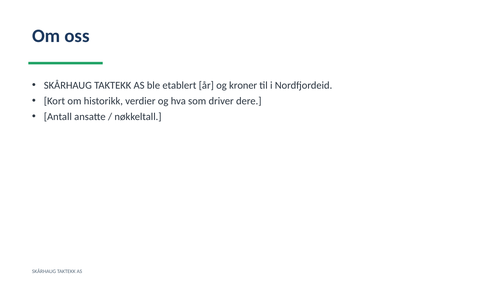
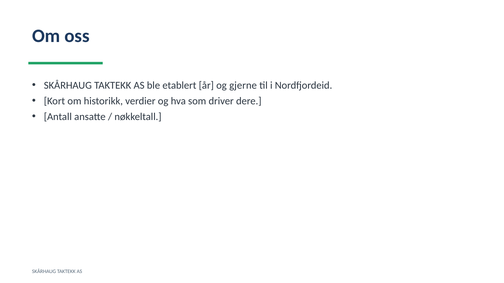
kroner: kroner -> gjerne (243, 85)
